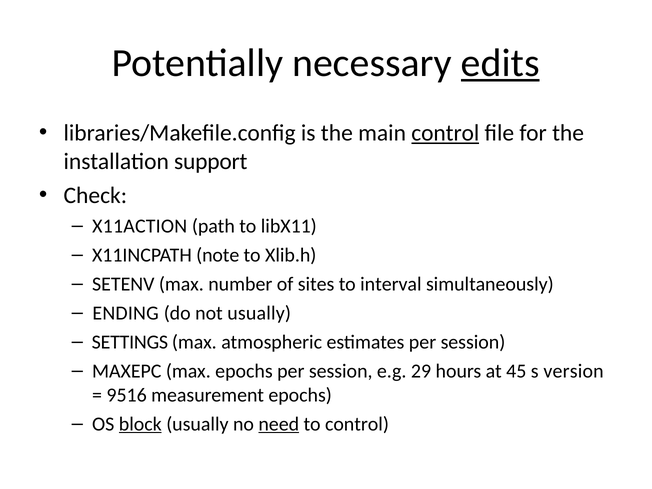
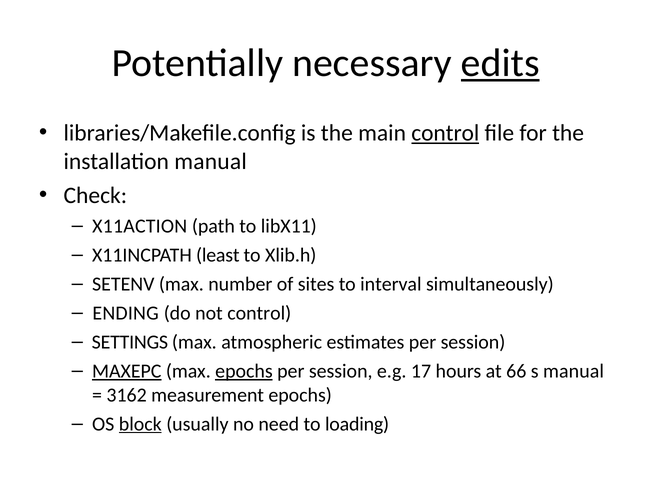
installation support: support -> manual (211, 161)
note: note -> least (218, 255)
not usually: usually -> control (259, 313)
MAXEPC underline: none -> present (127, 371)
epochs underline: none -> present (244, 371)
29: 29 -> 17 (421, 371)
45: 45 -> 66 (516, 371)
s version: version -> manual (574, 371)
9516: 9516 -> 3162 (127, 395)
need underline: present -> none (279, 424)
to control: control -> loading (357, 424)
